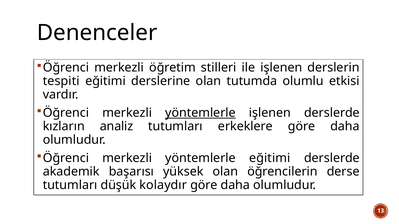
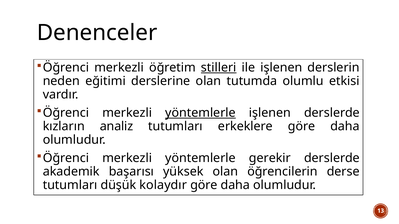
stilleri underline: none -> present (219, 68)
tespiti: tespiti -> neden (61, 81)
yöntemlerle eğitimi: eğitimi -> gerekir (270, 158)
